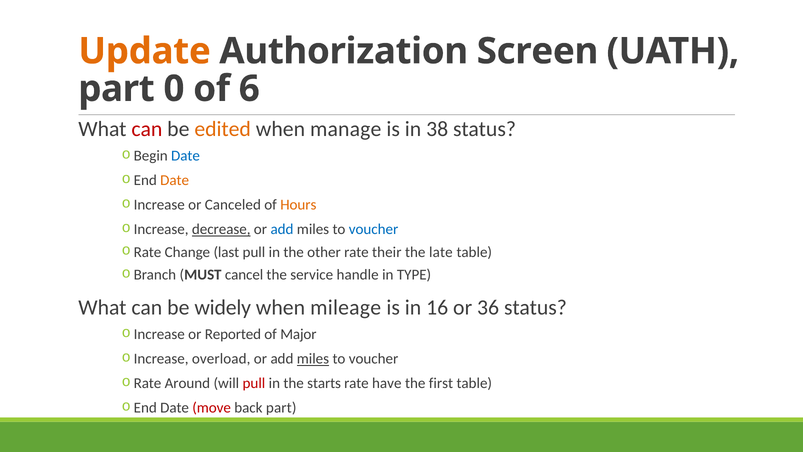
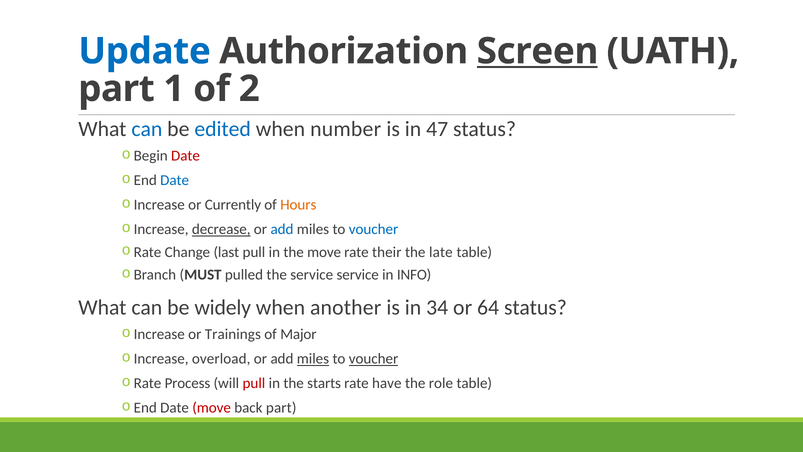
Update colour: orange -> blue (145, 51)
Screen underline: none -> present (538, 51)
0: 0 -> 1 (174, 89)
6: 6 -> 2 (249, 89)
can colour: red -> blue (147, 129)
edited colour: orange -> blue (223, 129)
manage: manage -> number (346, 129)
38: 38 -> 47 (437, 129)
Date colour: blue -> red (185, 156)
Date colour: orange -> blue (175, 180)
Canceled: Canceled -> Currently (233, 205)
the other: other -> move (324, 252)
cancel: cancel -> pulled (244, 275)
service handle: handle -> service (358, 275)
TYPE: TYPE -> INFO (414, 275)
mileage: mileage -> another (346, 308)
16: 16 -> 34 (437, 308)
36: 36 -> 64 (488, 308)
Reported: Reported -> Trainings (233, 334)
voucher underline: none -> present (374, 359)
Around: Around -> Process (187, 383)
first: first -> role (441, 383)
